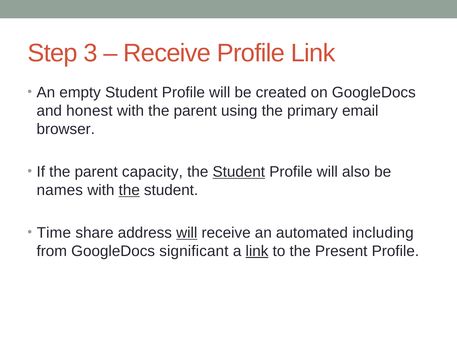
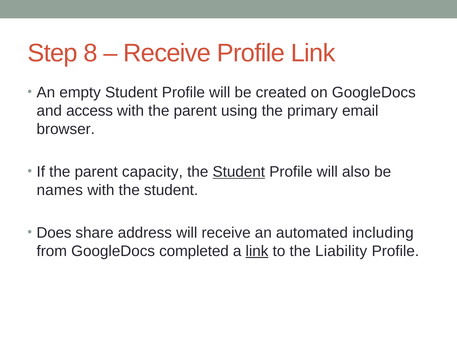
3: 3 -> 8 (91, 53)
honest: honest -> access (90, 111)
the underline: present -> none (129, 190)
Time: Time -> Does (54, 233)
will underline: present -> none (187, 233)
significant: significant -> completed (194, 251)
Present: Present -> Liability (341, 251)
